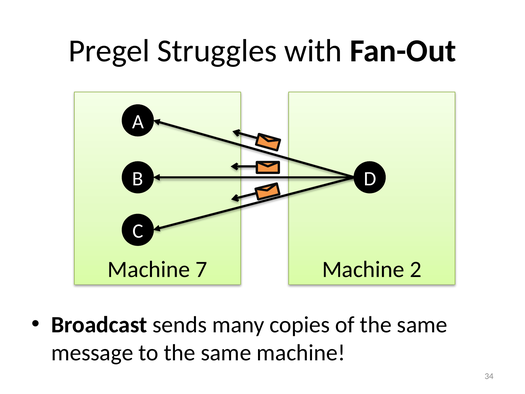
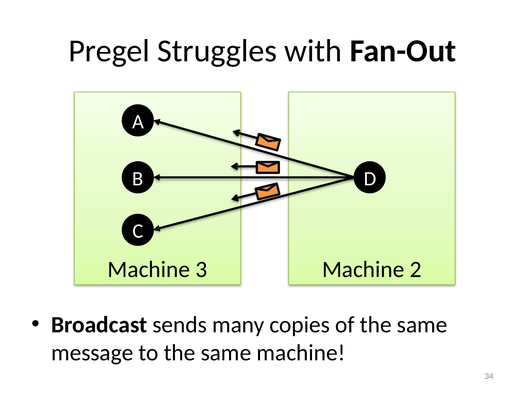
7: 7 -> 3 (201, 269)
